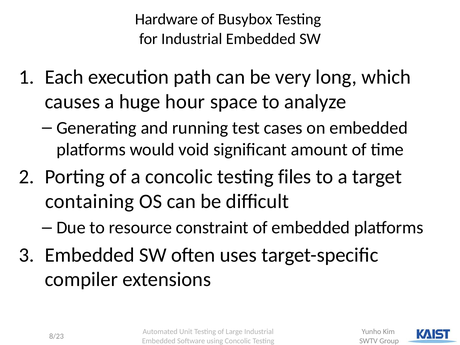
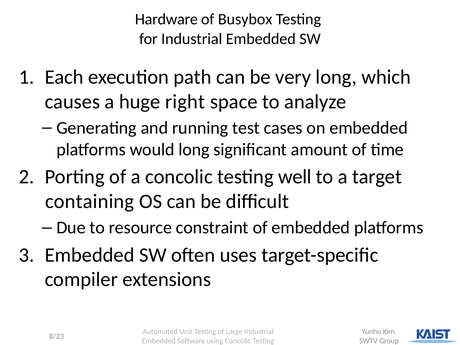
hour: hour -> right (185, 102)
would void: void -> long (194, 150)
files: files -> well (295, 177)
